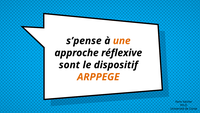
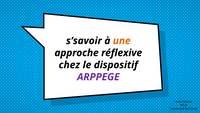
s’pense: s’pense -> s’savoir (84, 41)
sont: sont -> chez (69, 65)
ARPPEGE colour: orange -> purple (98, 77)
